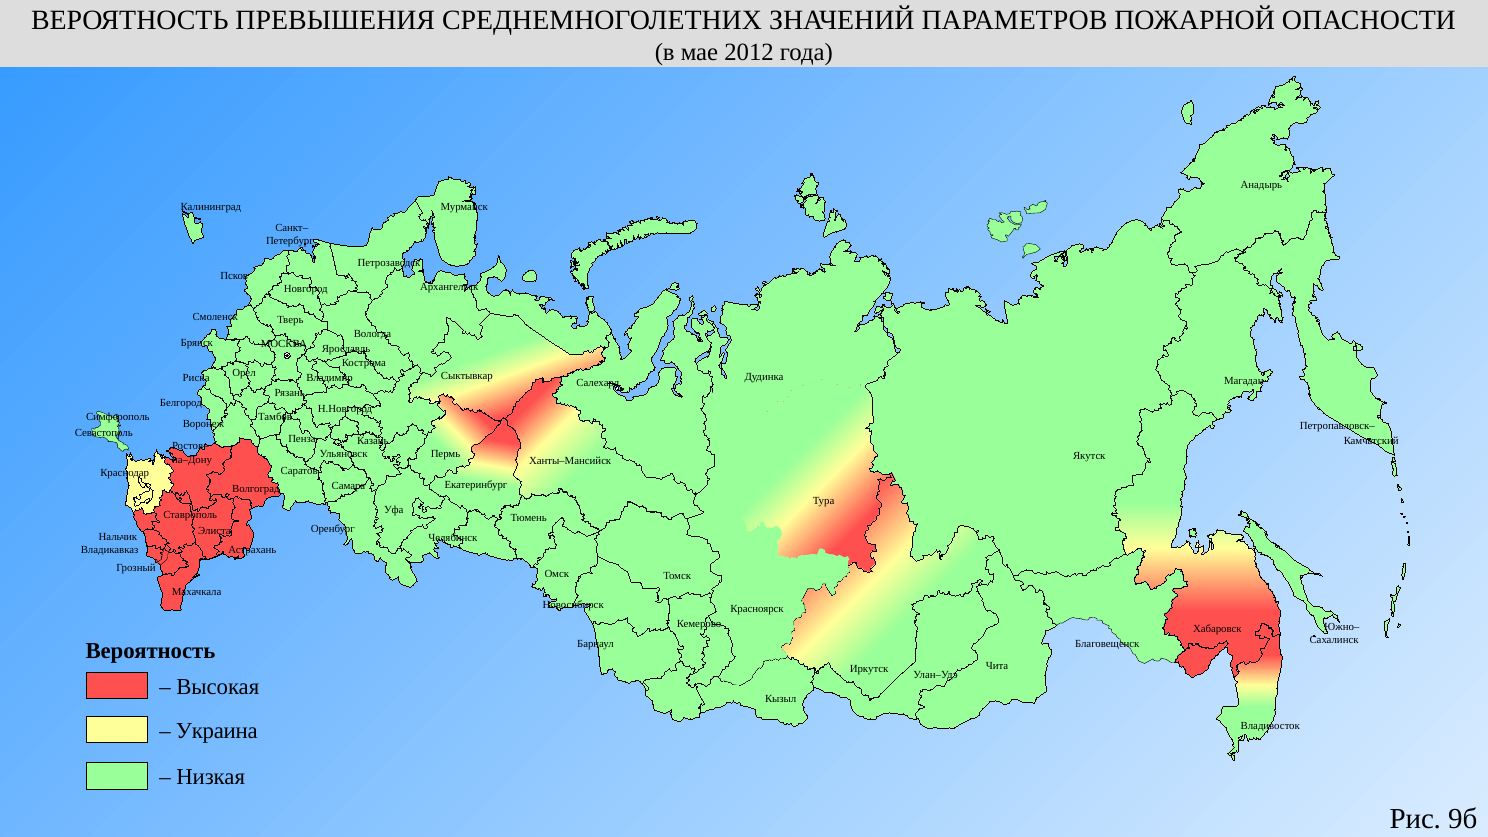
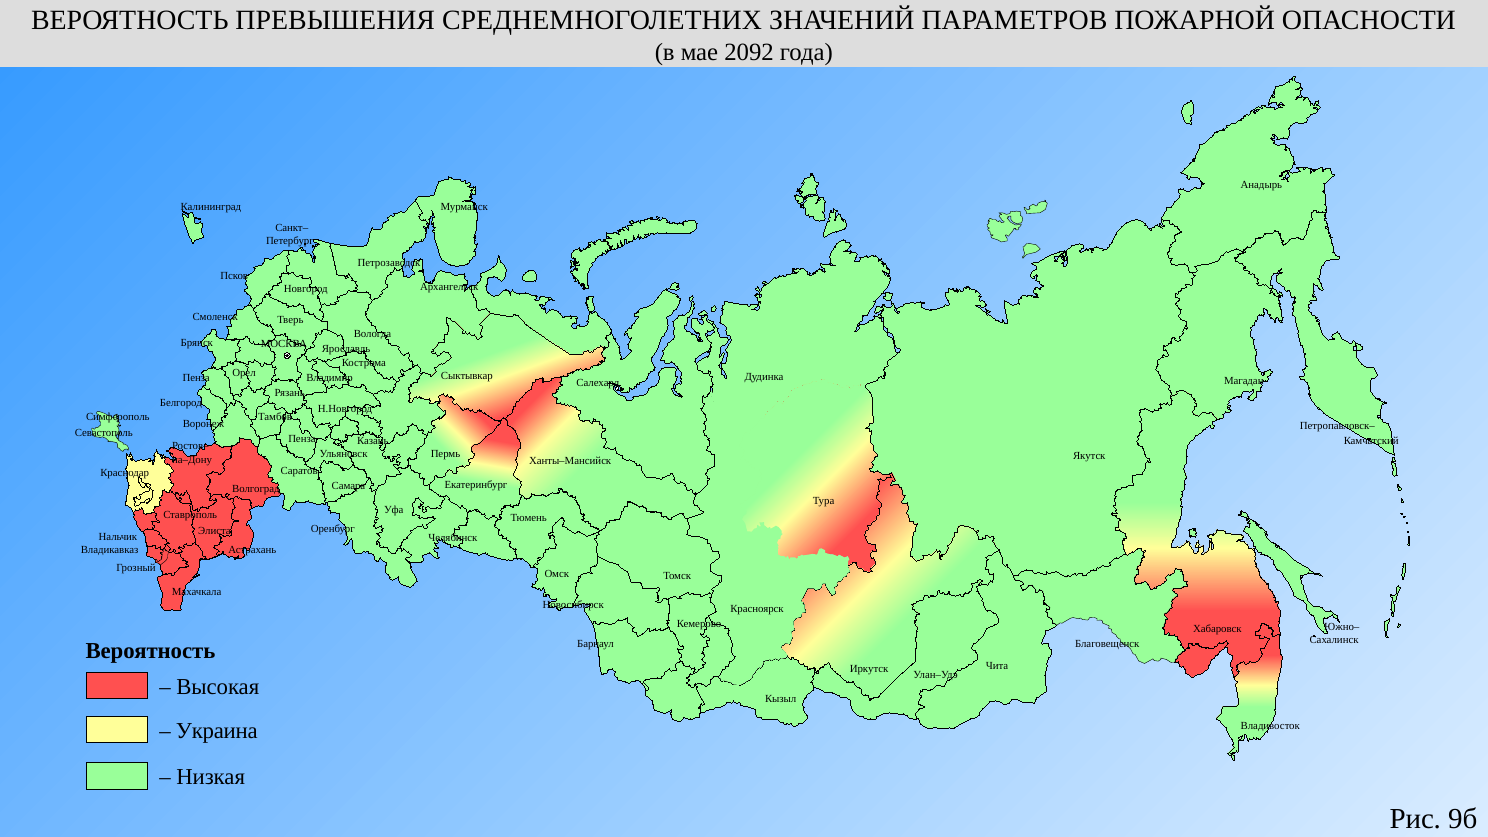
2012: 2012 -> 2092 (749, 52)
Риска: Риска -> Пенза (196, 378)
